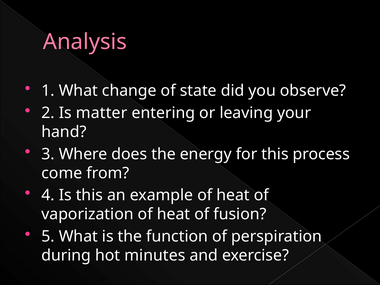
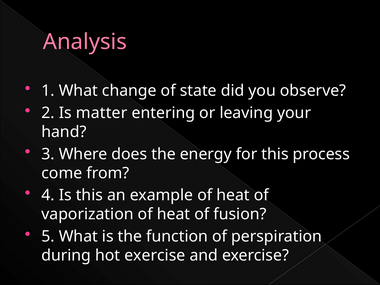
hot minutes: minutes -> exercise (155, 255)
